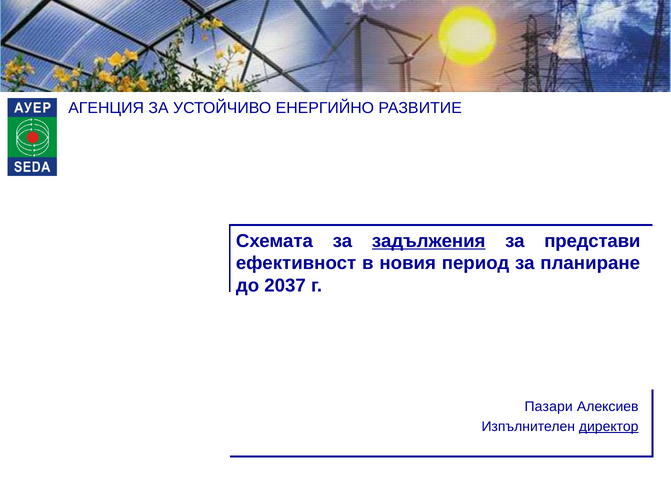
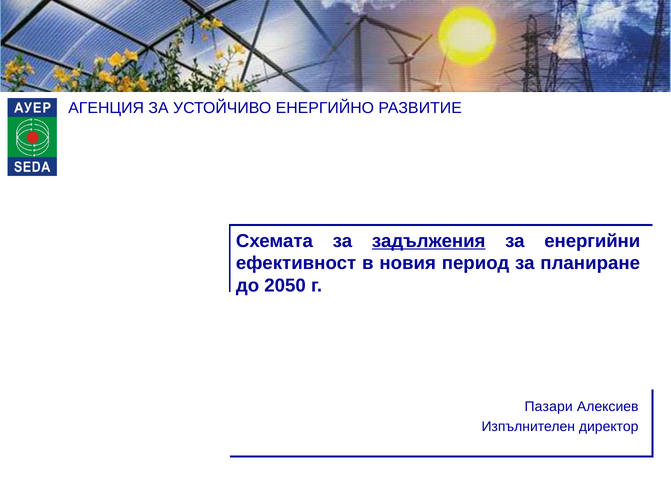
представи: представи -> енергийни (592, 241)
2037: 2037 -> 2050 (285, 286)
директор underline: present -> none (609, 427)
